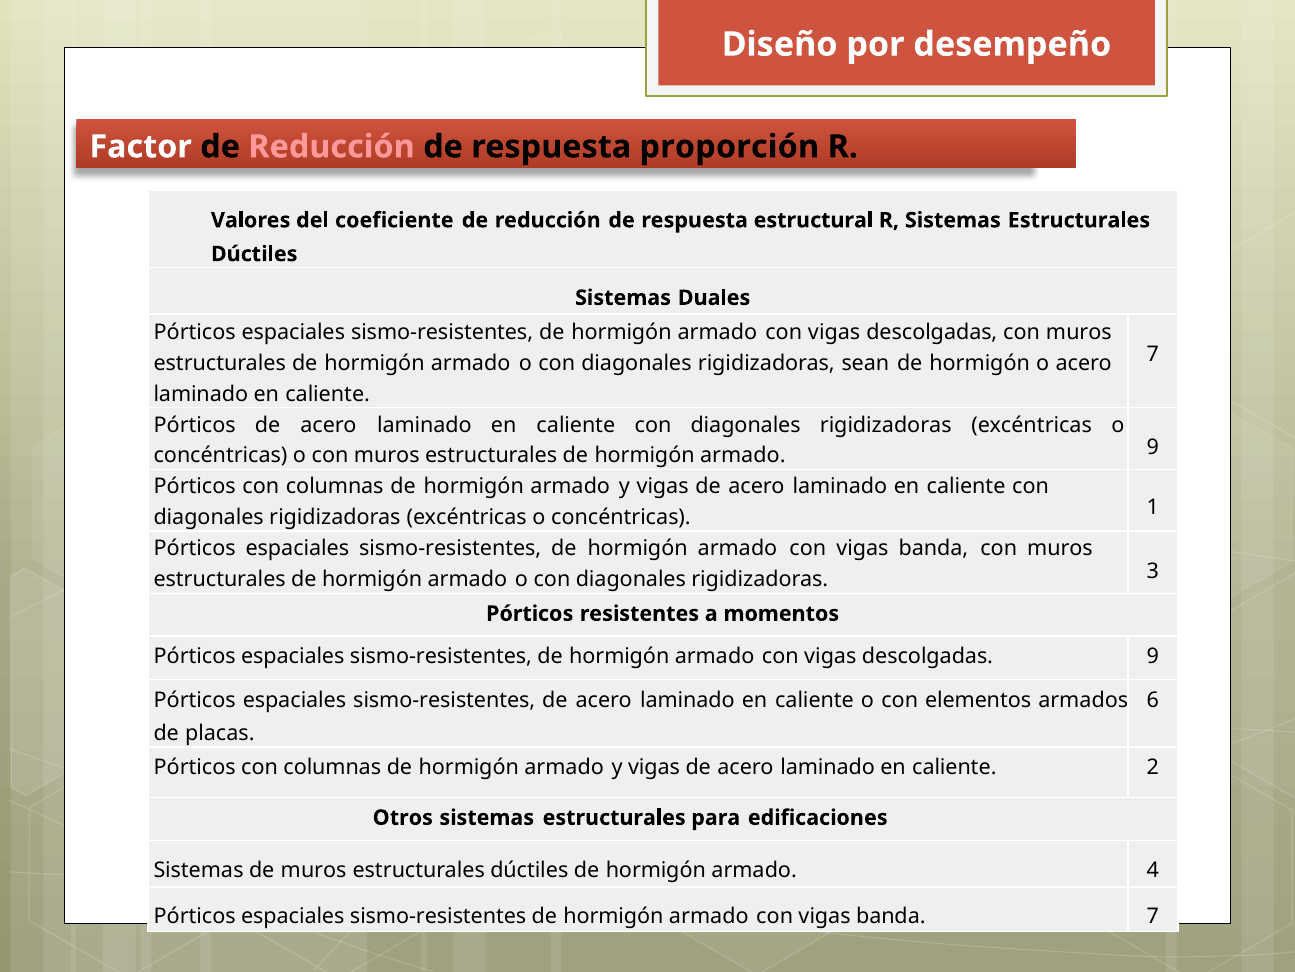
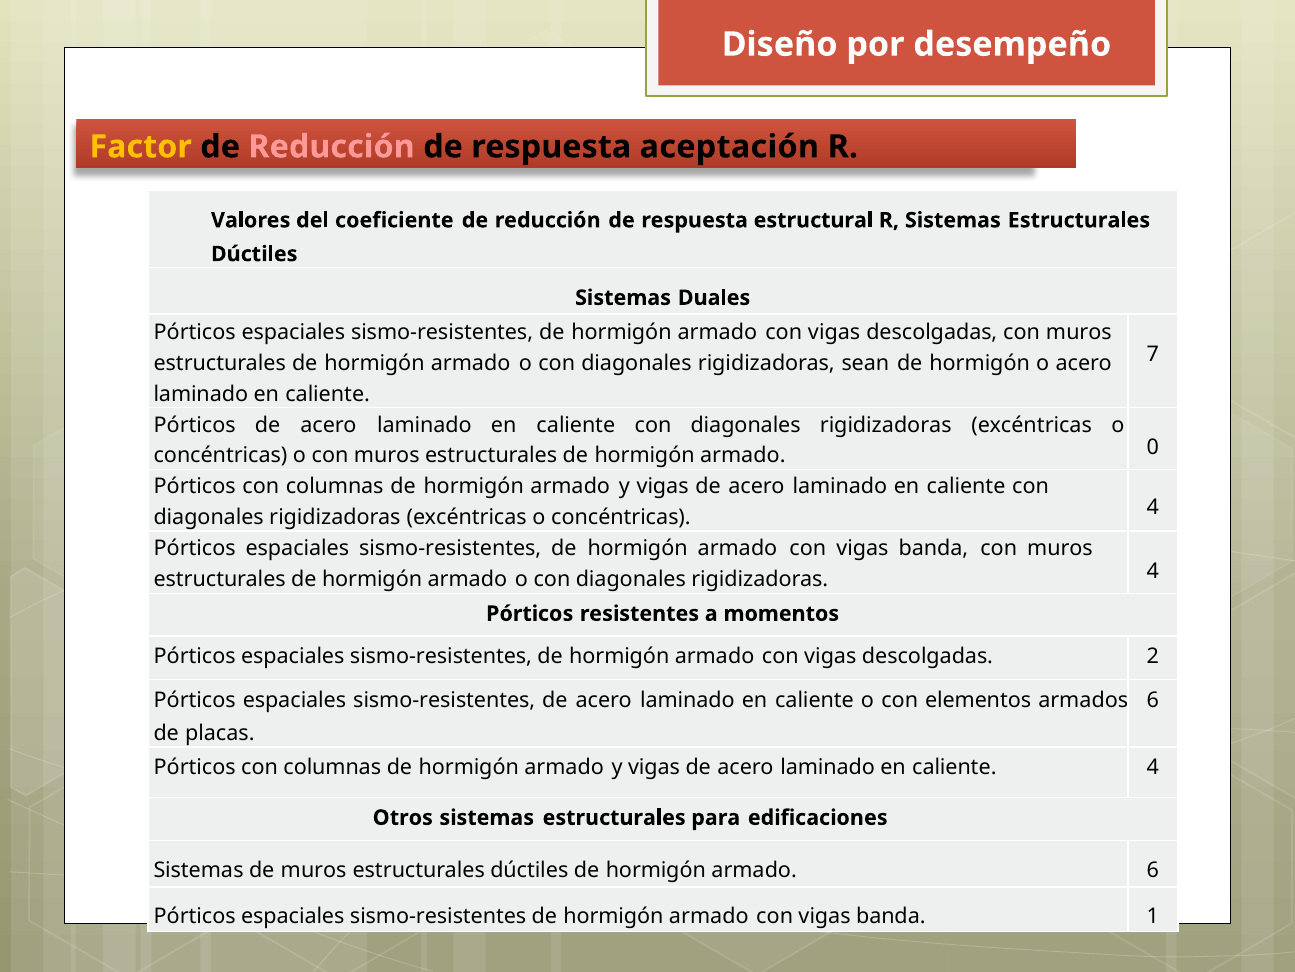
Factor colour: white -> yellow (141, 147)
proporción: proporción -> aceptación (729, 147)
9: 9 -> 0 (1153, 447)
1: 1 -> 4 (1153, 507)
3: 3 -> 4 (1153, 571)
descolgadas 9: 9 -> 2 (1153, 656)
caliente 2: 2 -> 4 (1153, 767)
armado 4: 4 -> 6 (1153, 870)
banda 7: 7 -> 1 (1153, 916)
